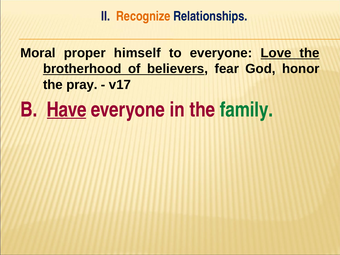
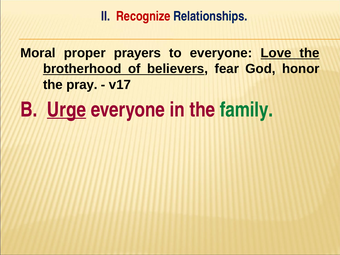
Recognize colour: orange -> red (143, 16)
himself: himself -> prayers (137, 53)
Have: Have -> Urge (66, 110)
